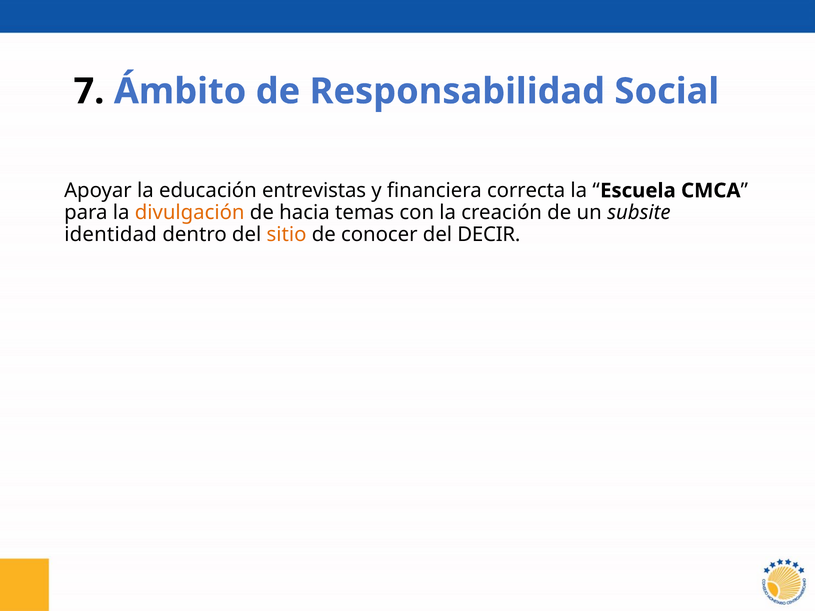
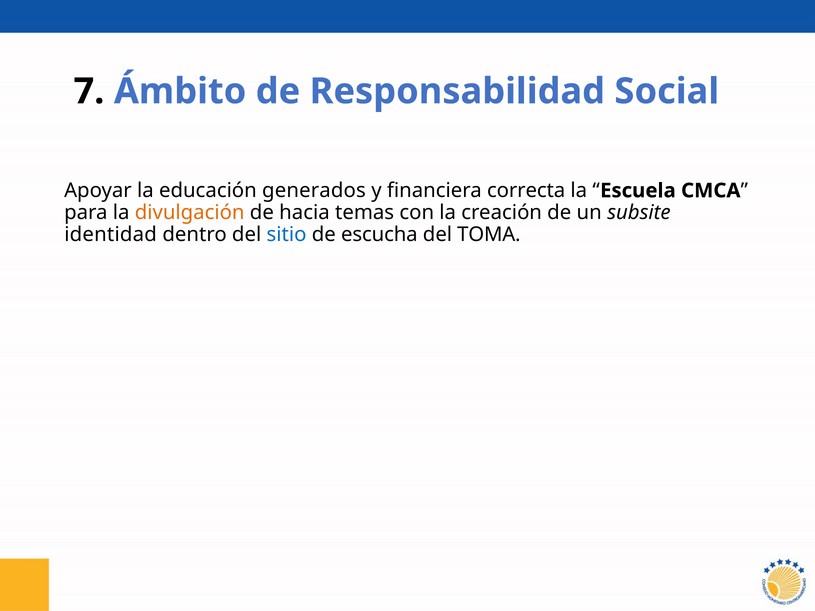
entrevistas: entrevistas -> generados (314, 191)
sitio colour: orange -> blue (287, 235)
conocer: conocer -> escucha (379, 235)
DECIR: DECIR -> TOMA (489, 235)
